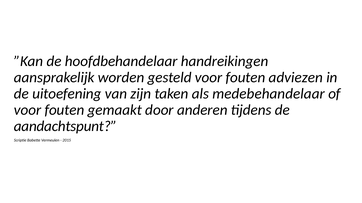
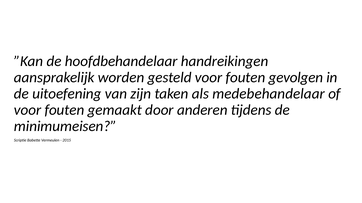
adviezen: adviezen -> gevolgen (296, 78)
aandachtspunt: aandachtspunt -> minimumeisen (65, 126)
